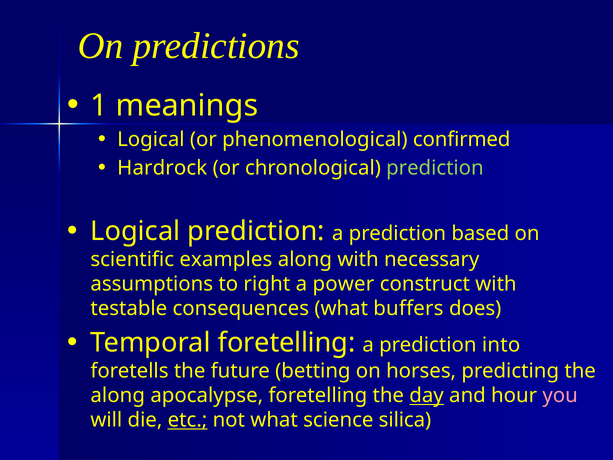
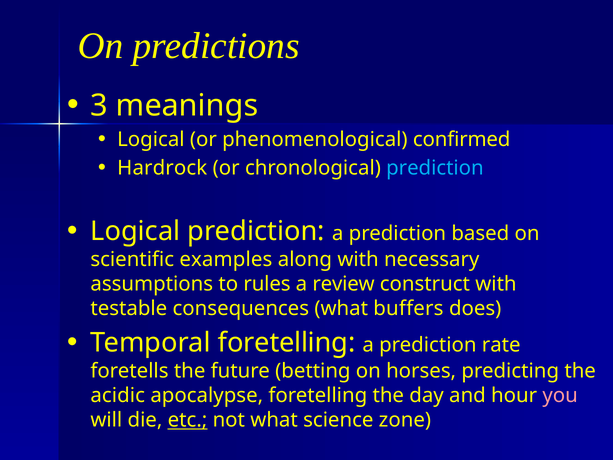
1: 1 -> 3 (99, 105)
prediction colour: light green -> light blue (435, 168)
right: right -> rules (267, 284)
power: power -> review (344, 284)
into: into -> rate (501, 345)
along: along -> acidic (118, 395)
day underline: present -> none (427, 395)
silica: silica -> zone (405, 420)
